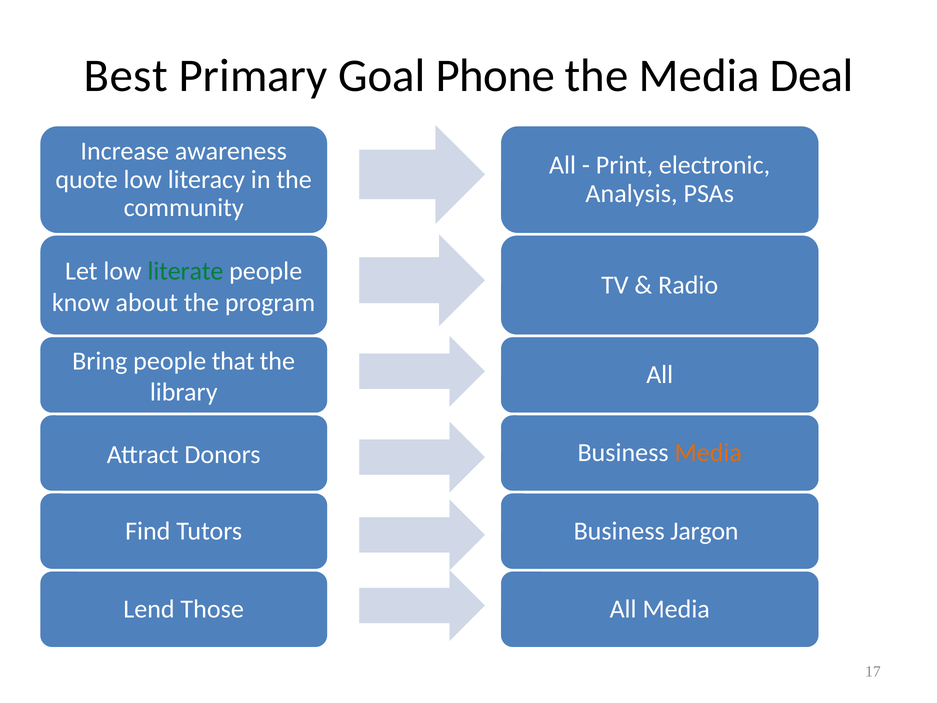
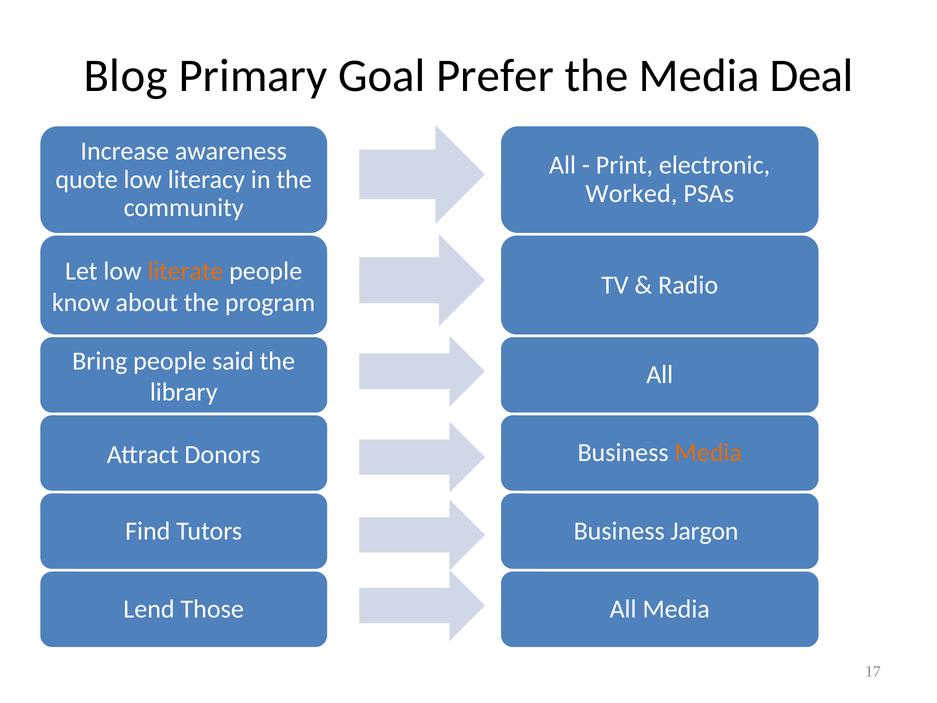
Best: Best -> Blog (126, 76)
Phone: Phone -> Prefer (495, 76)
Analysis: Analysis -> Worked (631, 193)
literate colour: green -> orange (185, 271)
that: that -> said (233, 361)
